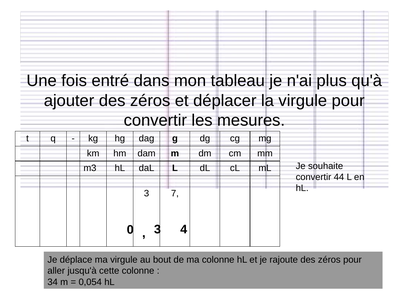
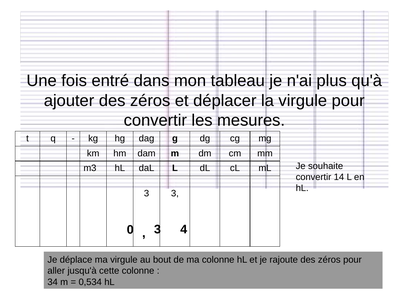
44: 44 -> 14 (339, 177)
3 7: 7 -> 3 (175, 193)
0,054: 0,054 -> 0,534 (90, 282)
